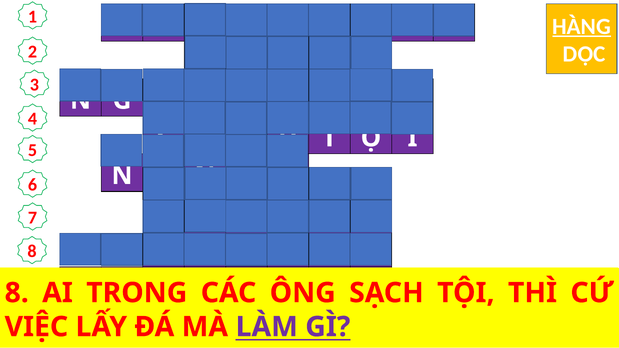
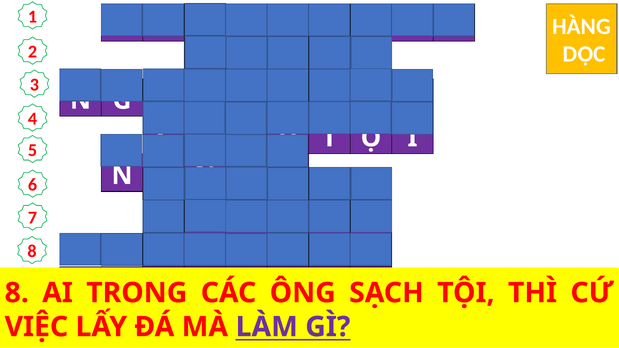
HÀNG underline: present -> none (582, 26)
